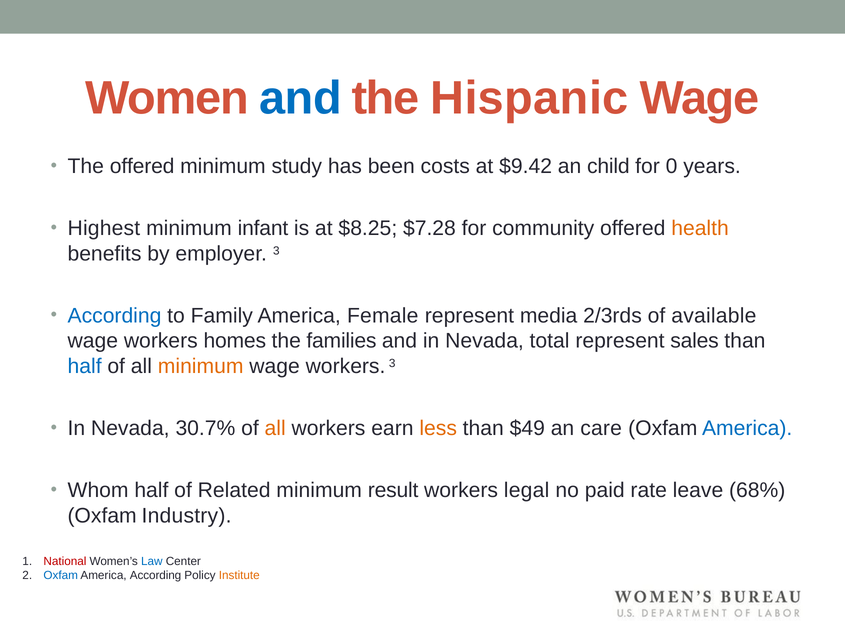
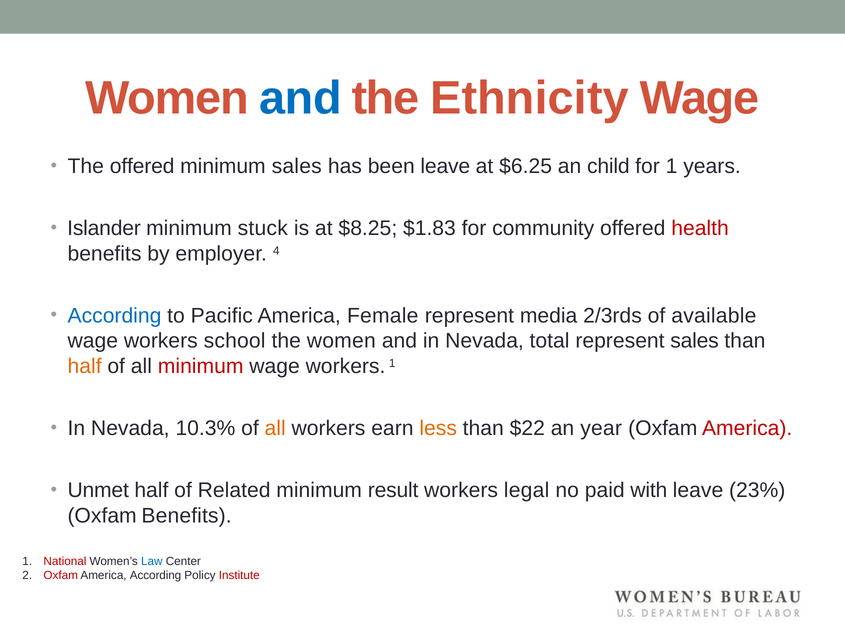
Hispanic: Hispanic -> Ethnicity (530, 98)
minimum study: study -> sales (297, 166)
been costs: costs -> leave (445, 166)
$9.42: $9.42 -> $6.25 (526, 166)
for 0: 0 -> 1 (672, 166)
Highest: Highest -> Islander (104, 228)
infant: infant -> stuck (263, 228)
$7.28: $7.28 -> $1.83 (429, 228)
health colour: orange -> red (700, 228)
employer 3: 3 -> 4 (276, 251)
Family: Family -> Pacific (222, 315)
homes: homes -> school (235, 341)
the families: families -> women (341, 341)
half colour: blue -> orange (85, 366)
minimum colour: orange -> red (201, 366)
workers 3: 3 -> 1 (392, 363)
30.7%: 30.7% -> 10.3% (205, 428)
$49: $49 -> $22 (527, 428)
care: care -> year (601, 428)
America colour: blue -> red (747, 428)
Whom: Whom -> Unmet (98, 490)
rate: rate -> with (649, 490)
68%: 68% -> 23% (757, 490)
Oxfam Industry: Industry -> Benefits (187, 515)
Oxfam colour: blue -> red (61, 575)
Institute colour: orange -> red (239, 575)
